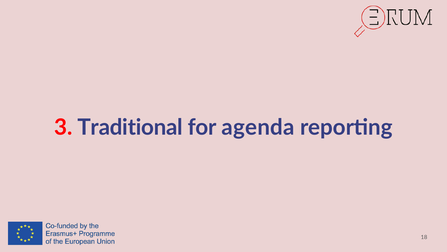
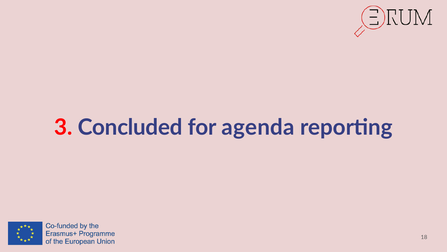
Traditional: Traditional -> Concluded (130, 127)
